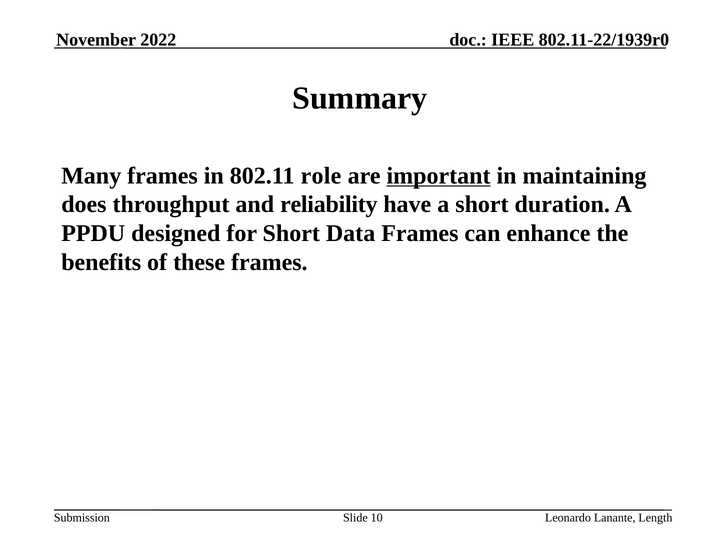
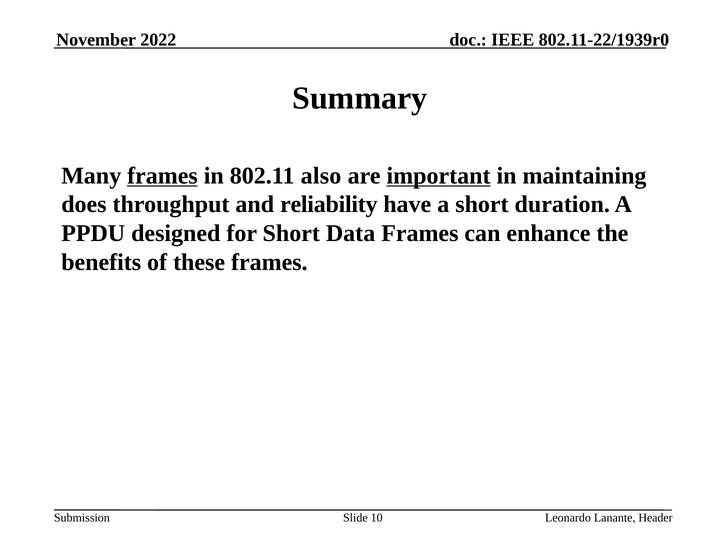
frames underline: none -> present (162, 176)
role: role -> also (321, 176)
Length: Length -> Header (656, 518)
